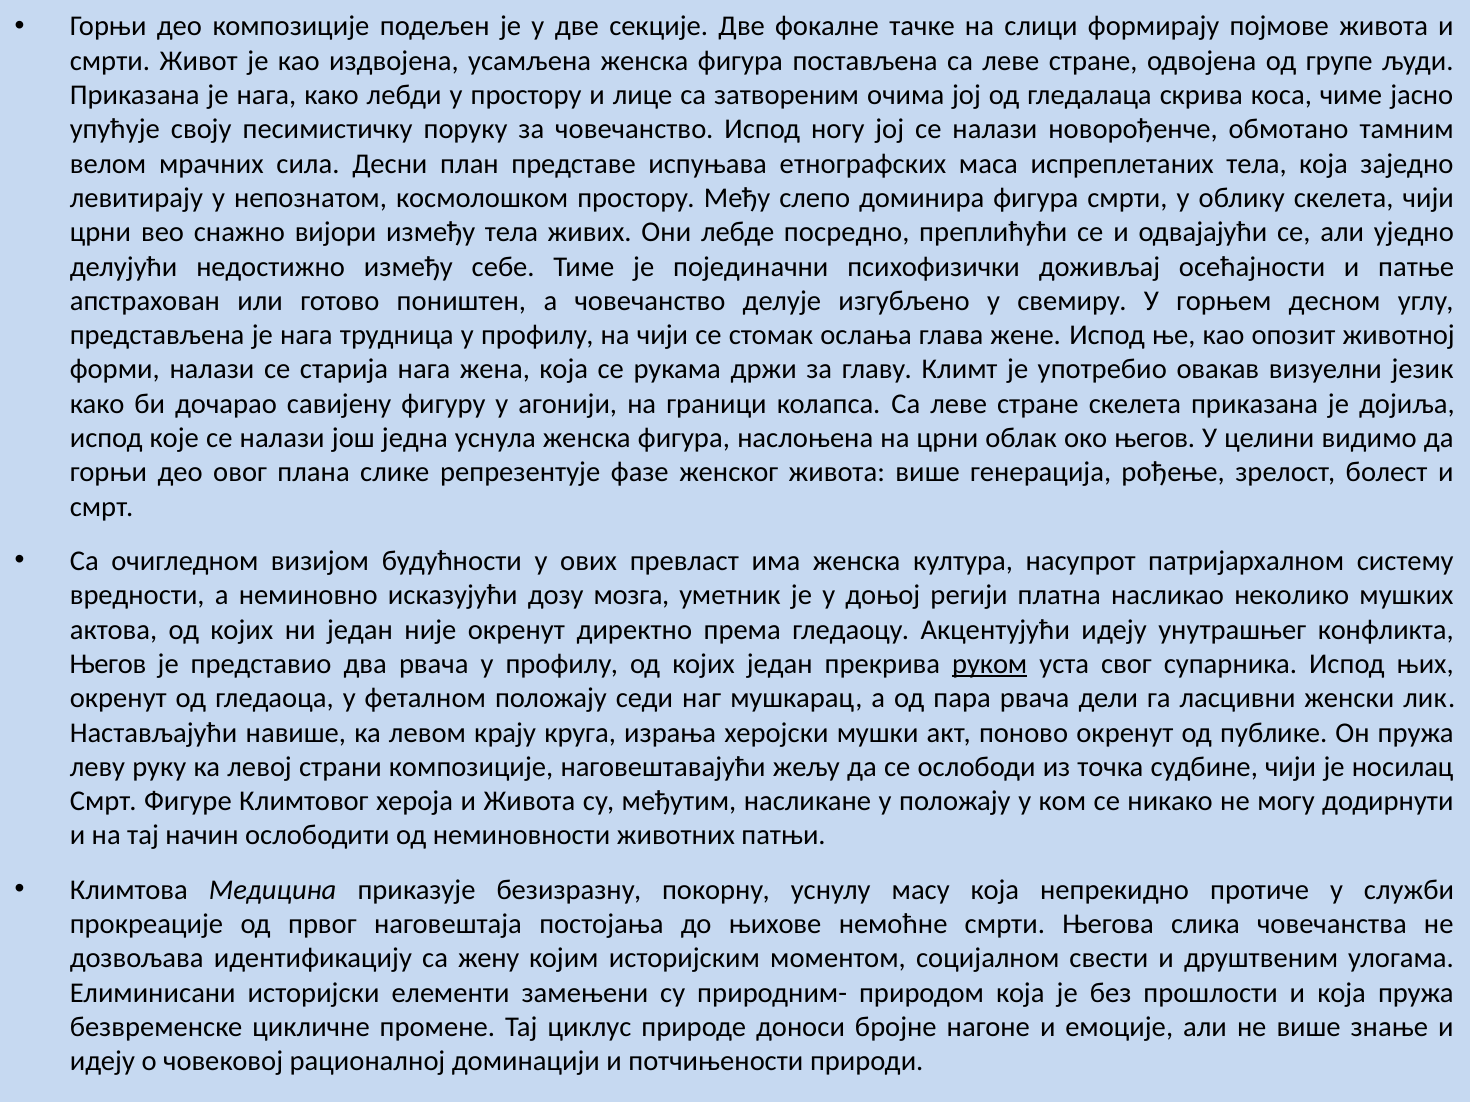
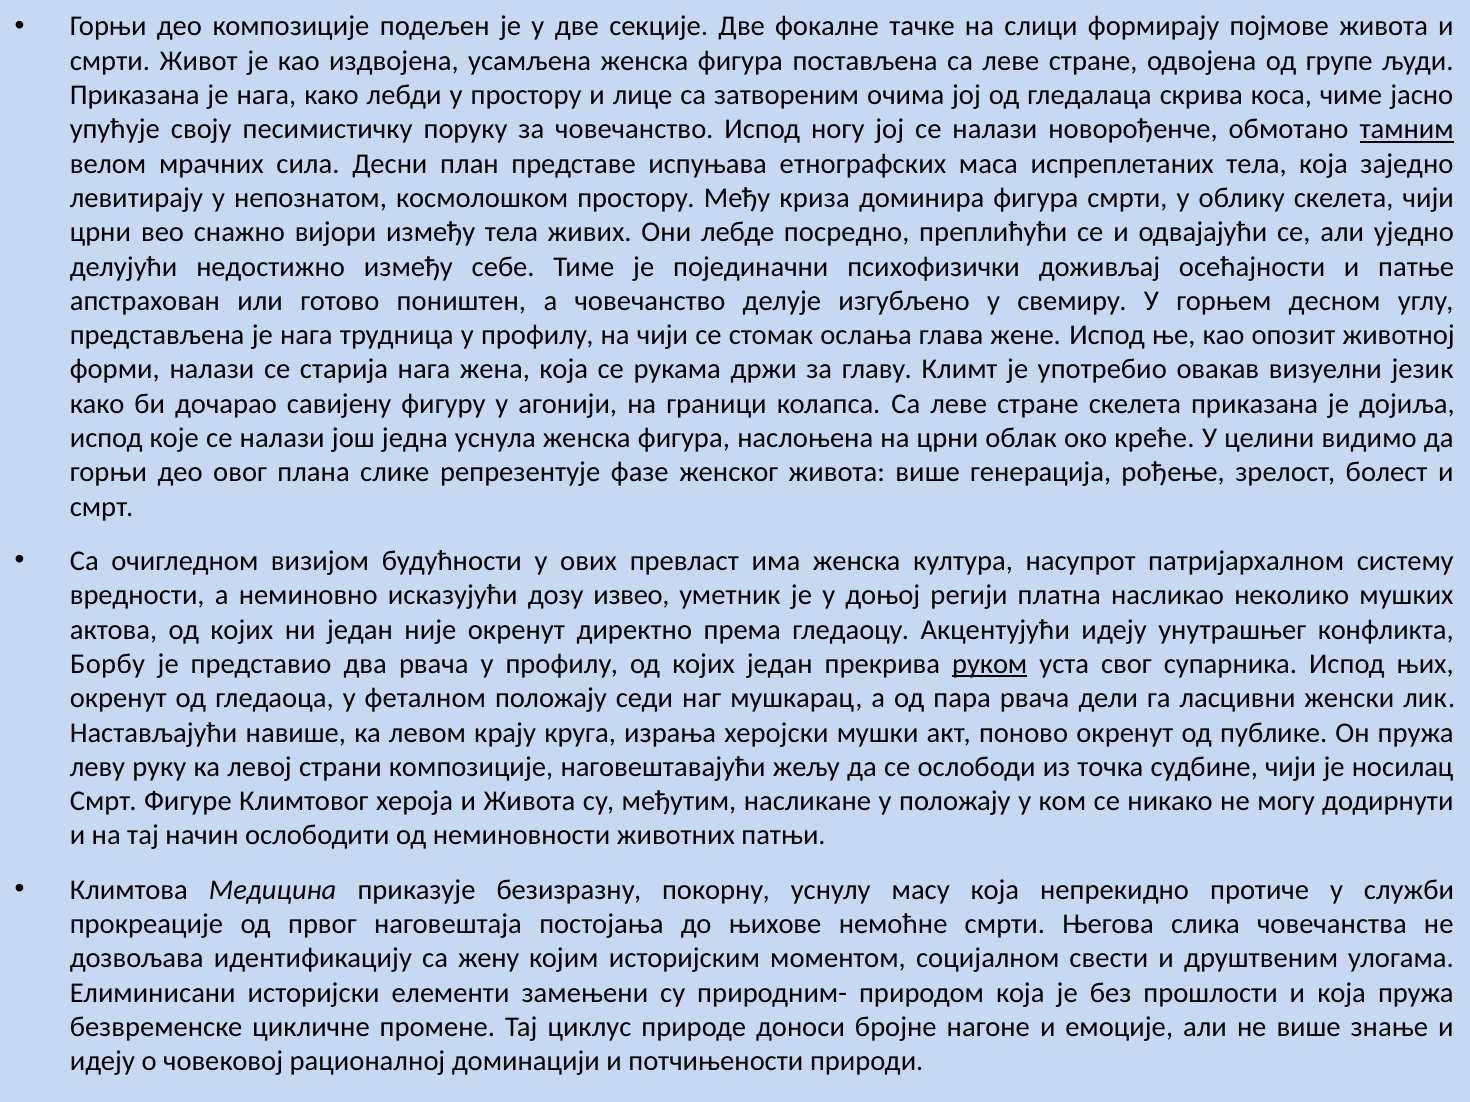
тамним underline: none -> present (1407, 129)
слепо: слепо -> криза (815, 198)
око његов: његов -> креће (1154, 438)
мозга: мозга -> извео (632, 596)
Његов: Његов -> Борбу (108, 664)
